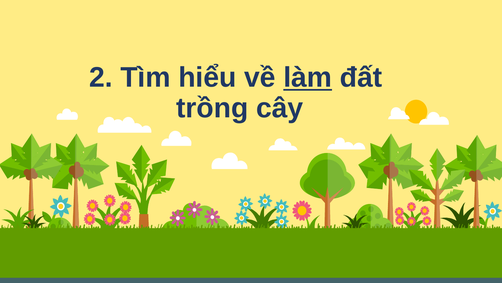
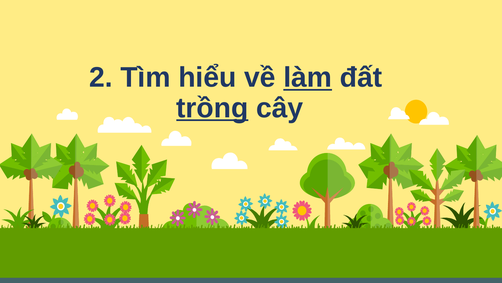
trồng underline: none -> present (212, 108)
